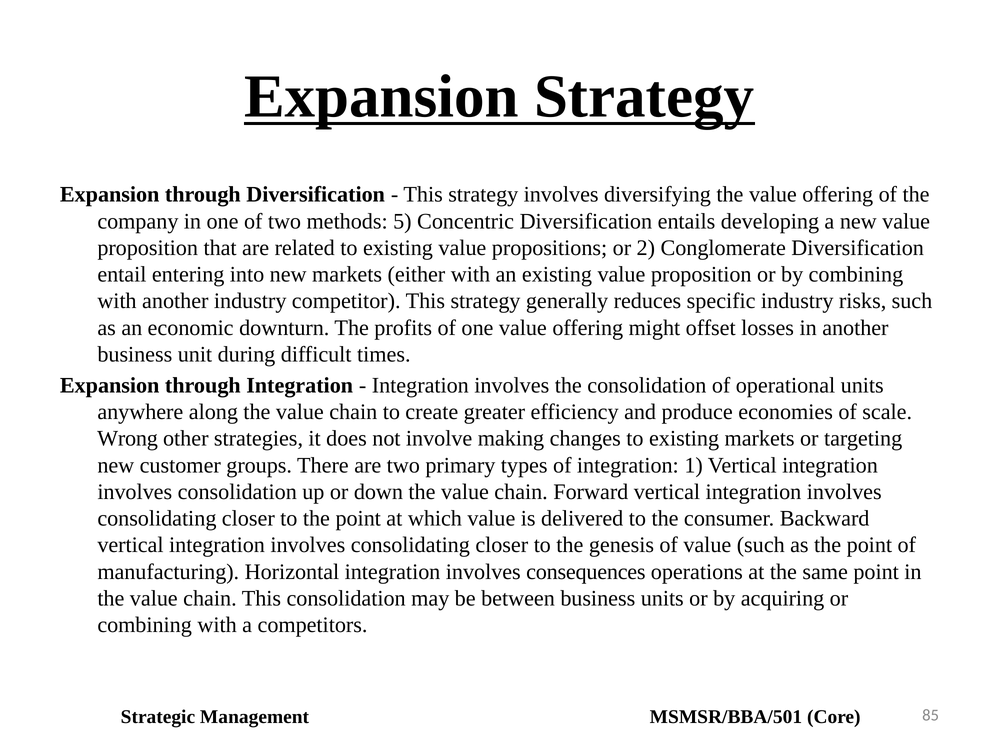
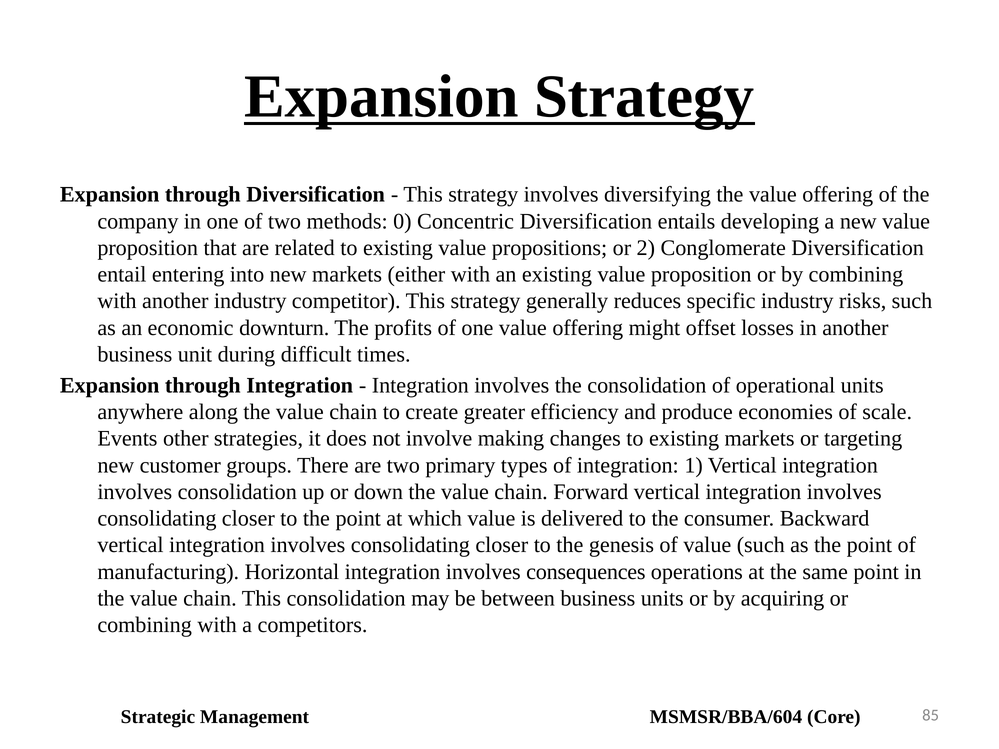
5: 5 -> 0 (402, 221)
Wrong: Wrong -> Events (127, 439)
MSMSR/BBA/501: MSMSR/BBA/501 -> MSMSR/BBA/604 (726, 717)
